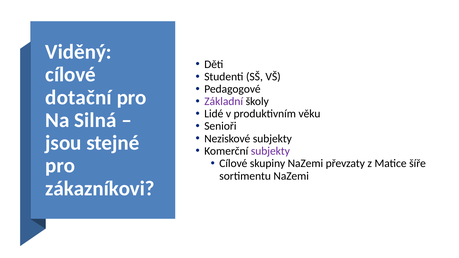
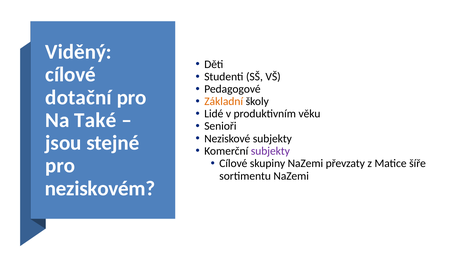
Základní colour: purple -> orange (224, 102)
Silná: Silná -> Také (95, 120)
zákazníkovi: zákazníkovi -> neziskovém (100, 189)
